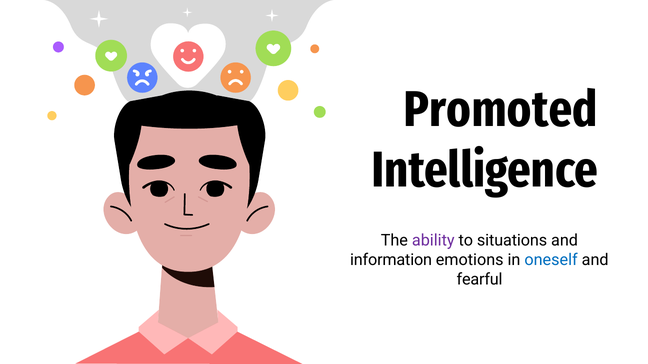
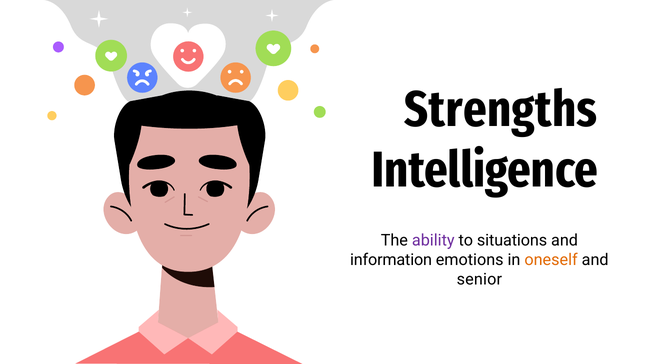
Promoted: Promoted -> Strengths (501, 110)
oneself colour: blue -> orange (551, 260)
fearful: fearful -> senior (479, 280)
